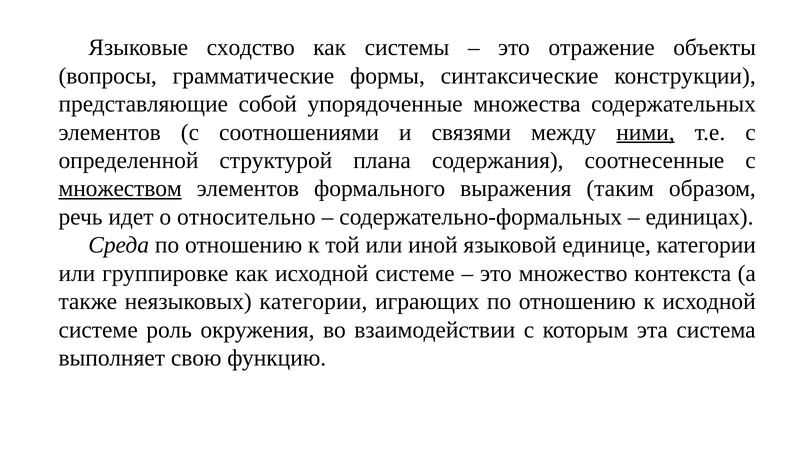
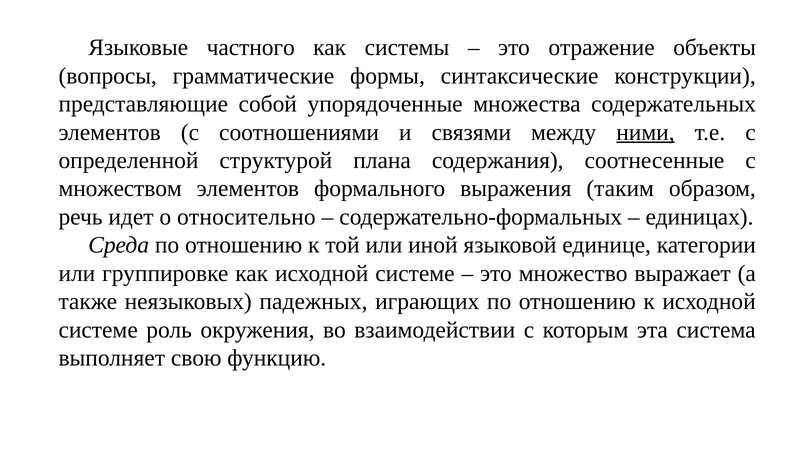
сходство: сходство -> частного (251, 48)
множеством underline: present -> none (120, 189)
контекста: контекста -> выражает (683, 274)
неязыковых категории: категории -> падежных (313, 302)
